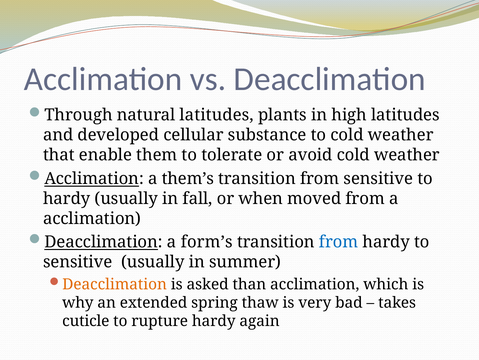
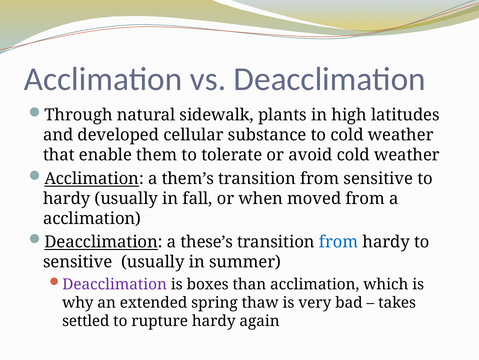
natural latitudes: latitudes -> sidewalk (217, 115)
form’s: form’s -> these’s (207, 241)
Deacclimation colour: orange -> purple (115, 284)
asked: asked -> boxes (208, 284)
cuticle: cuticle -> settled (86, 320)
